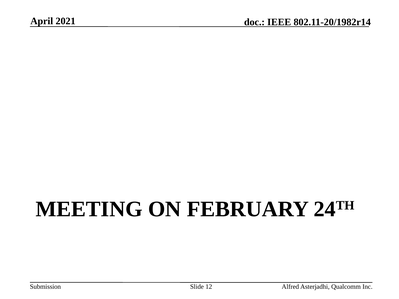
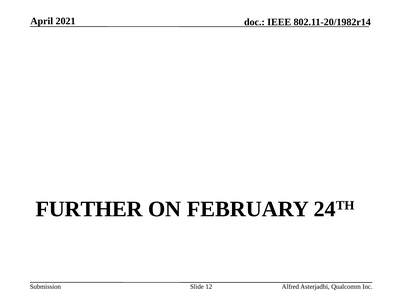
MEETING: MEETING -> FURTHER (89, 209)
